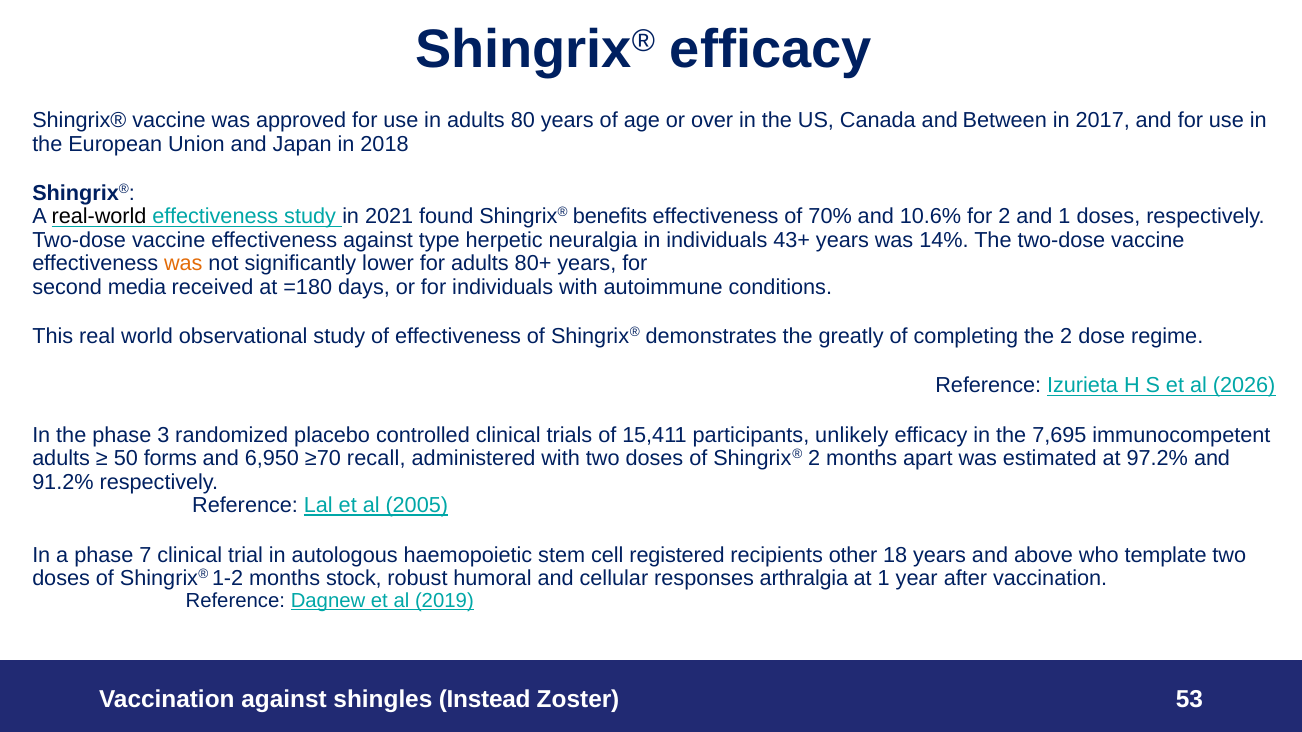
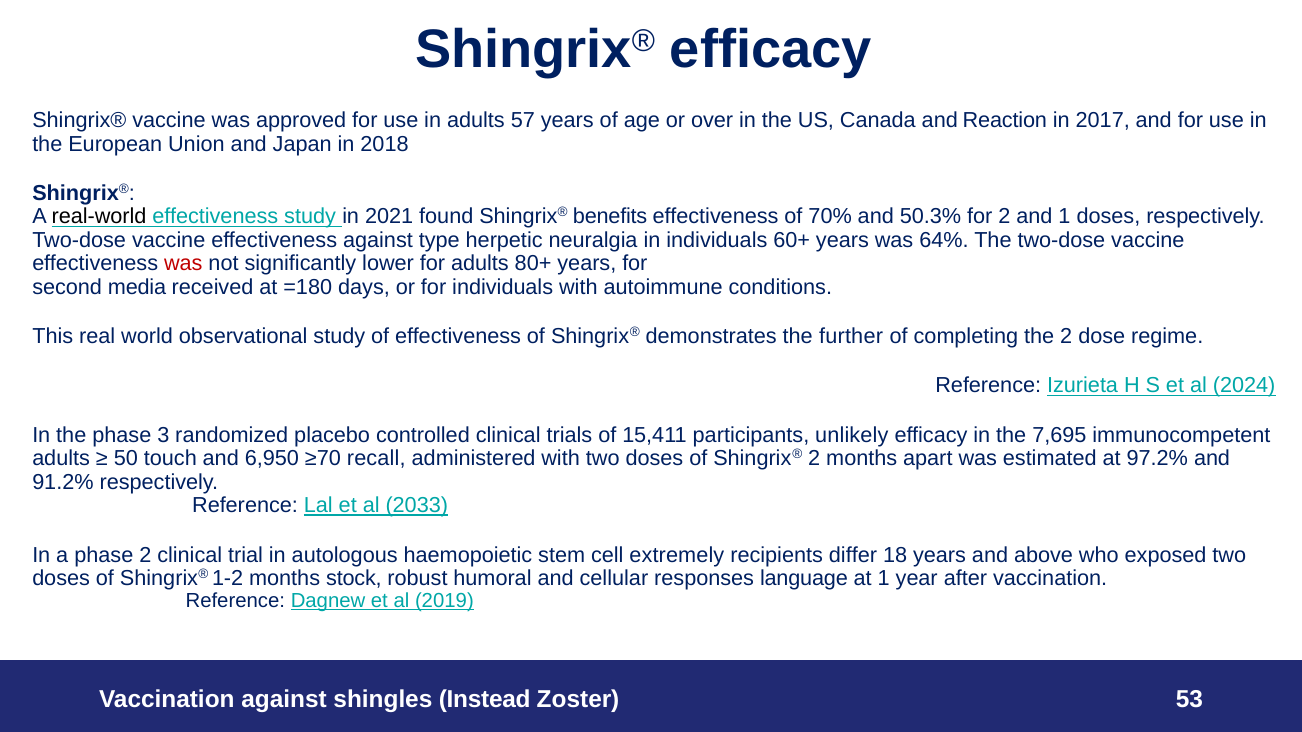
80: 80 -> 57 (523, 121)
Between: Between -> Reaction (1005, 121)
10.6%: 10.6% -> 50.3% (931, 217)
43+: 43+ -> 60+ (792, 240)
14%: 14% -> 64% (944, 240)
was colour: orange -> red (183, 264)
greatly: greatly -> further (851, 337)
2026: 2026 -> 2024 (1244, 386)
forms: forms -> touch (170, 459)
2005: 2005 -> 2033 (417, 506)
phase 7: 7 -> 2 (145, 555)
registered: registered -> extremely (677, 555)
other: other -> differ (853, 555)
template: template -> exposed (1166, 555)
arthralgia: arthralgia -> language (804, 579)
